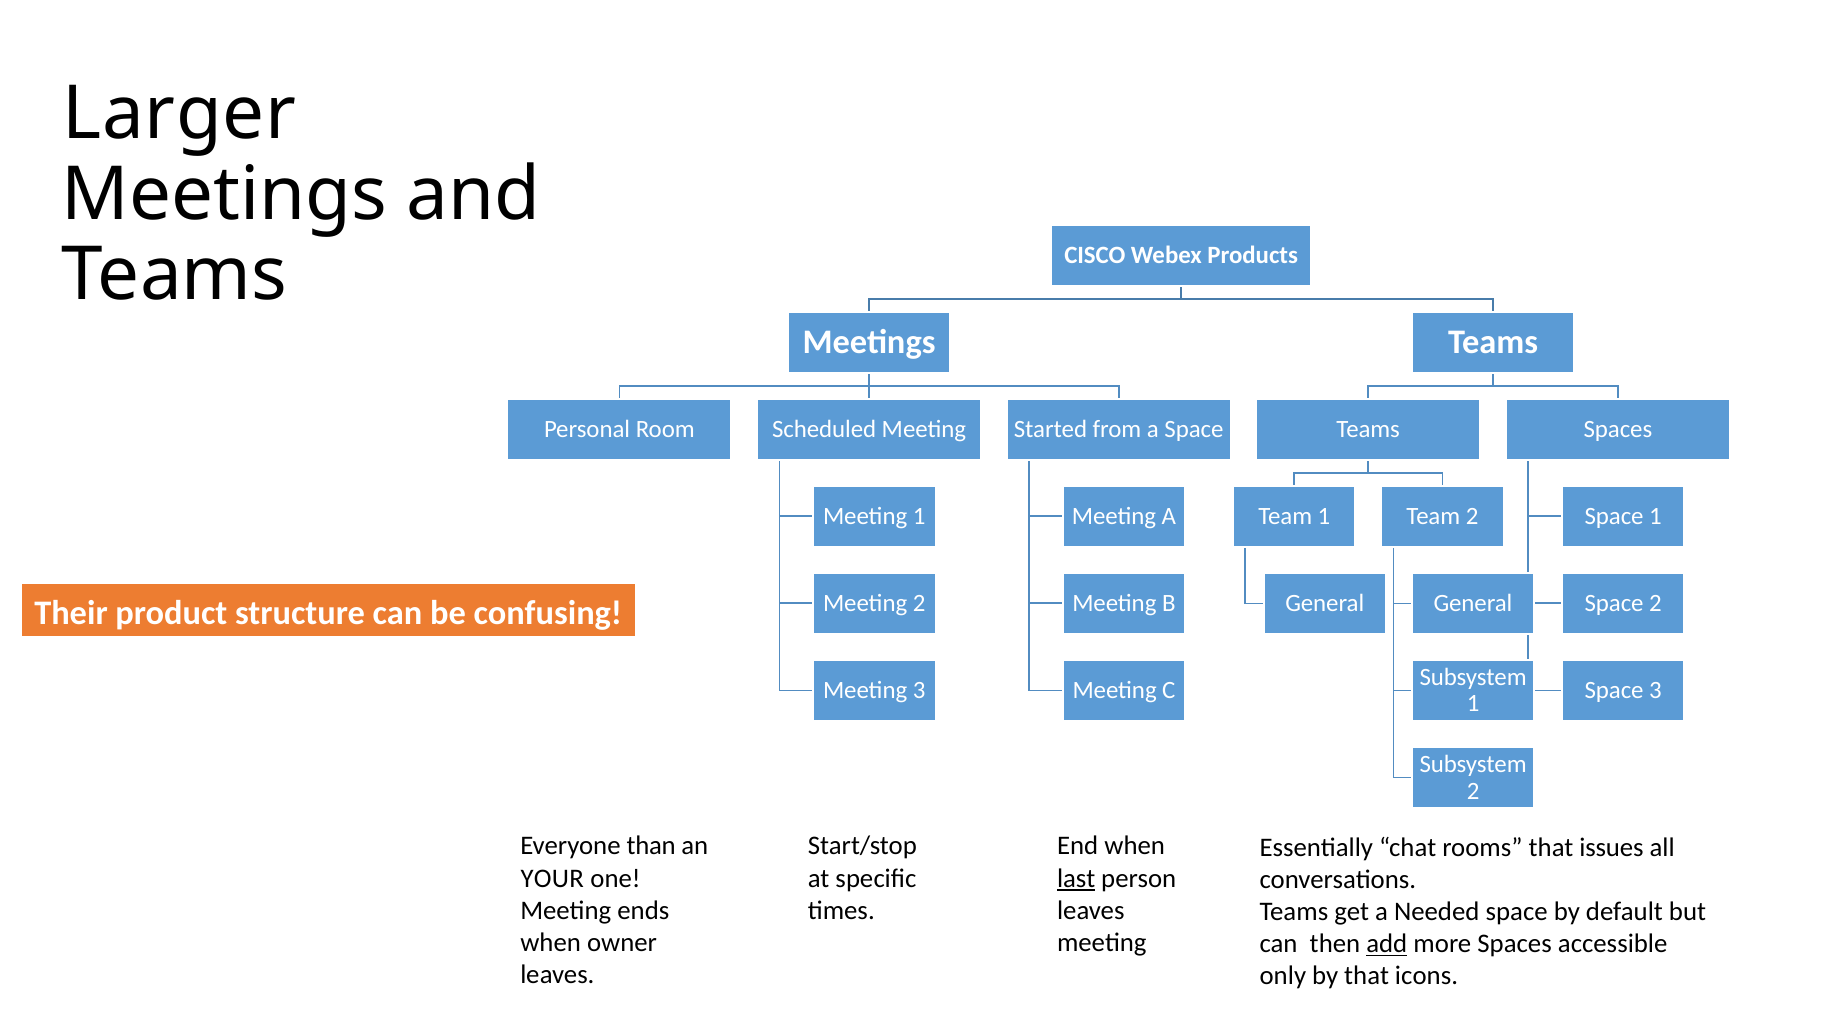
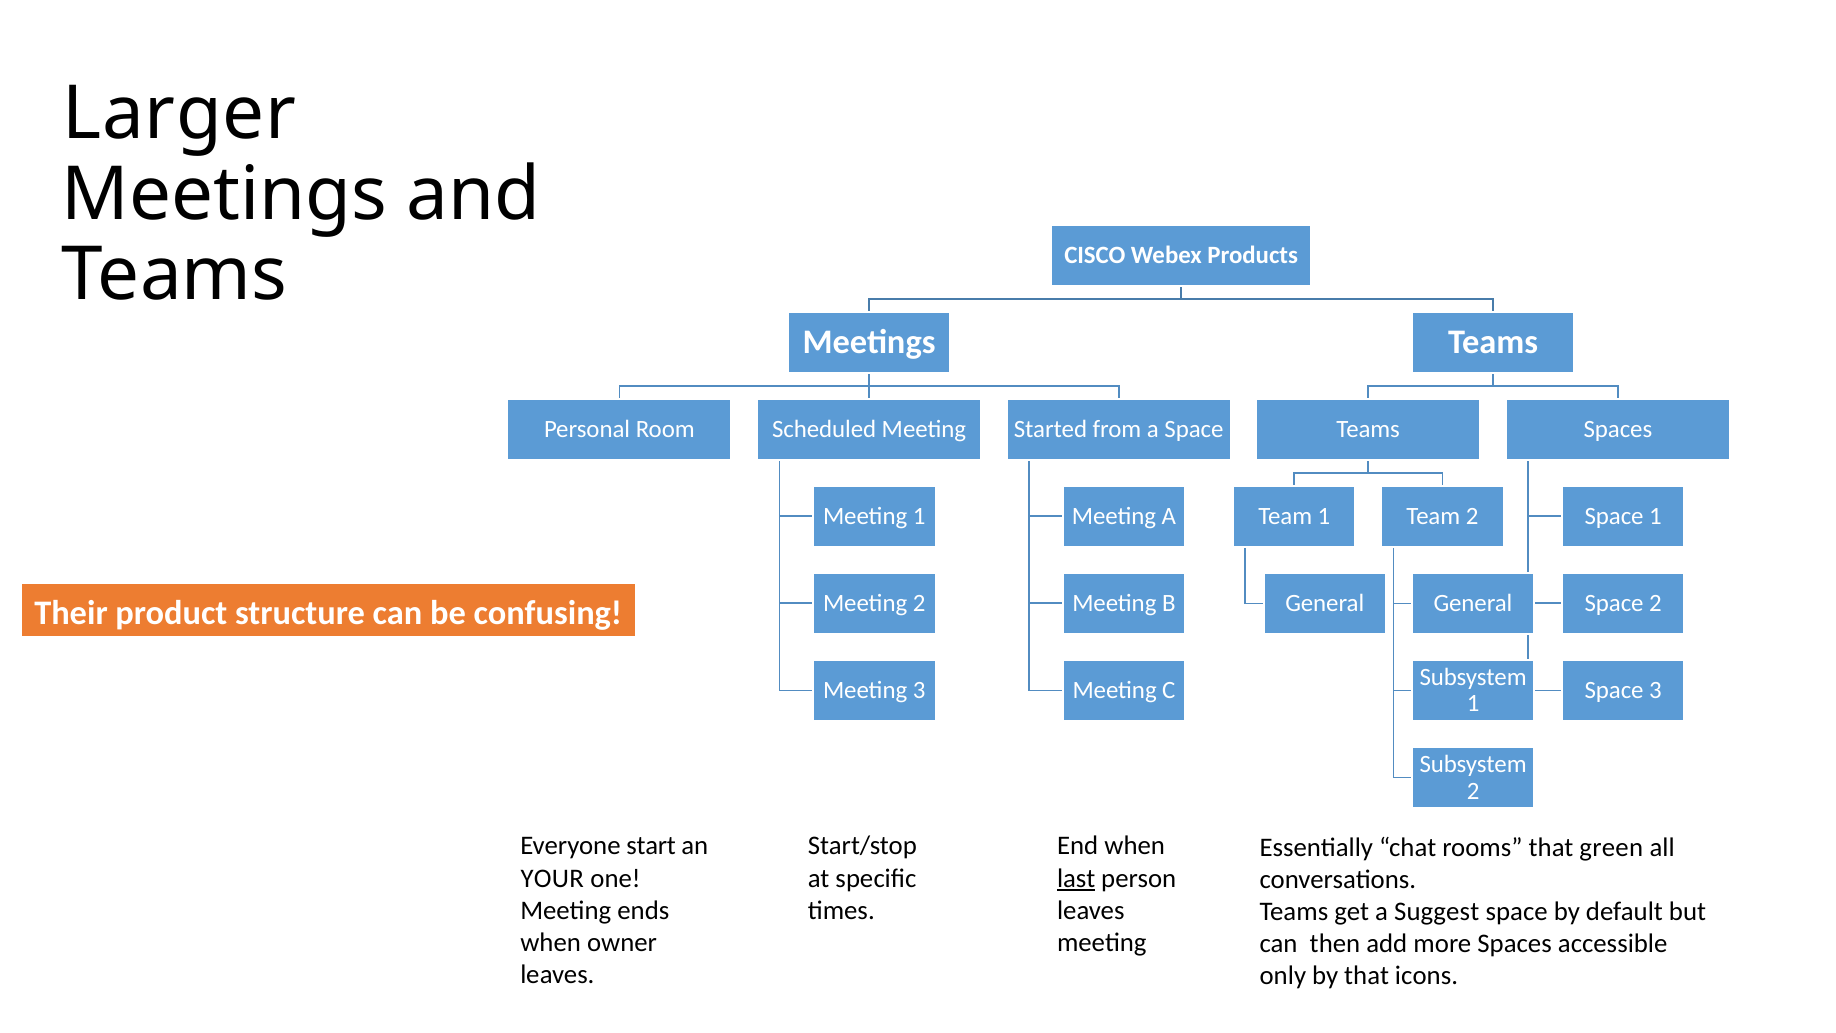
than: than -> start (651, 846)
issues: issues -> green (1611, 847)
Needed: Needed -> Suggest (1437, 911)
add underline: present -> none (1387, 944)
